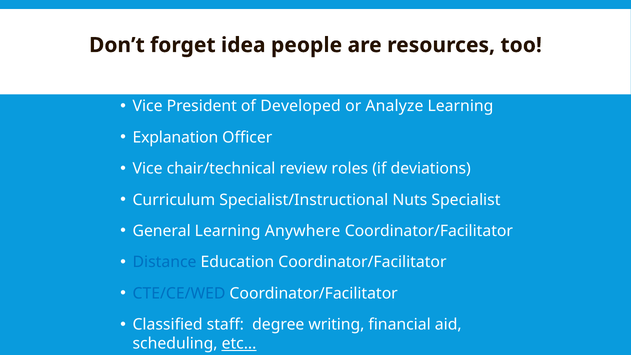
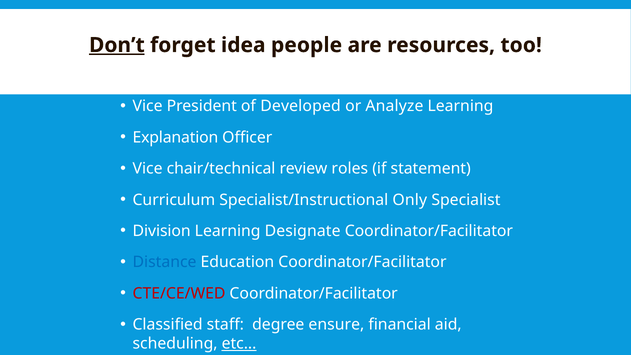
Don’t underline: none -> present (117, 45)
deviations: deviations -> statement (431, 169)
Nuts: Nuts -> Only (410, 200)
General: General -> Division (162, 231)
Anywhere: Anywhere -> Designate (303, 231)
CTE/CE/WED colour: blue -> red (179, 293)
writing: writing -> ensure (336, 325)
